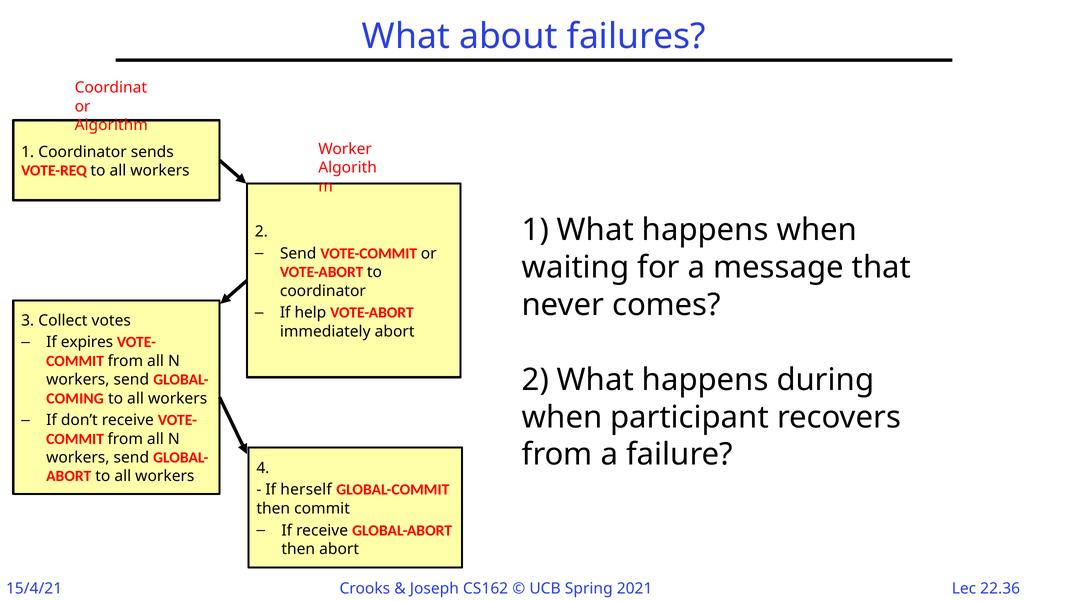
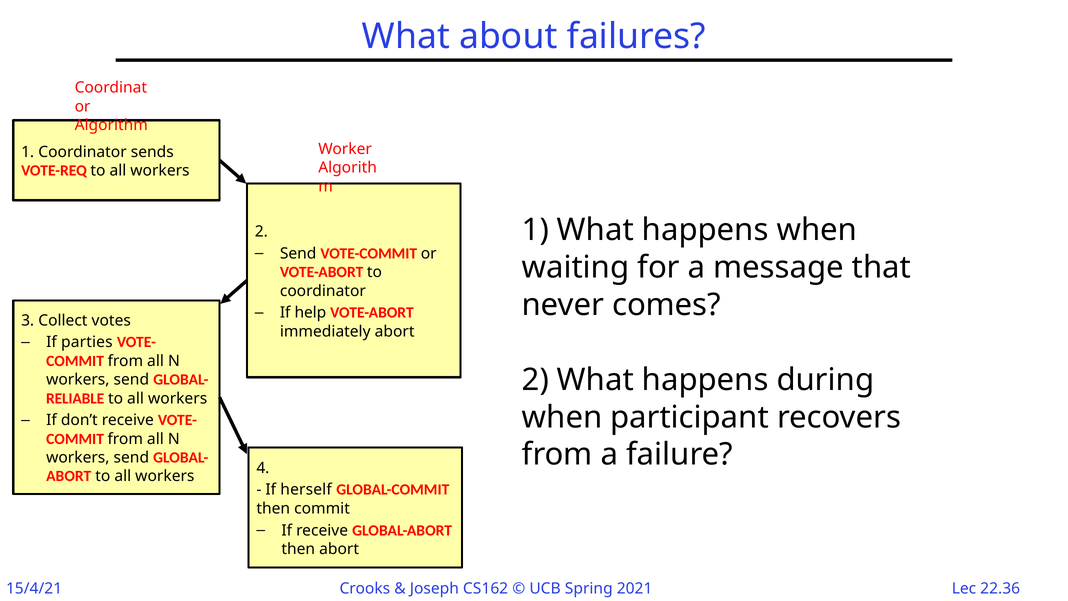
expires: expires -> parties (87, 342)
COMING: COMING -> RELIABLE (75, 398)
